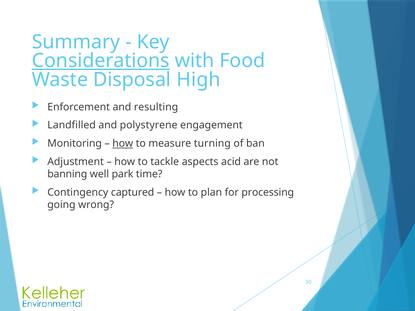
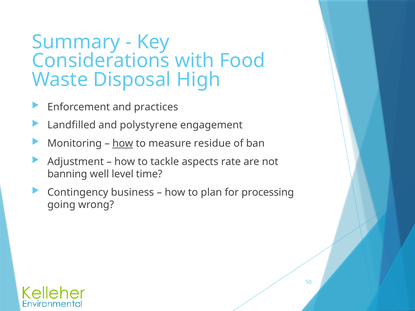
Considerations underline: present -> none (101, 61)
resulting: resulting -> practices (156, 107)
turning: turning -> residue (212, 144)
acid: acid -> rate (231, 162)
park: park -> level (123, 174)
captured: captured -> business (132, 192)
